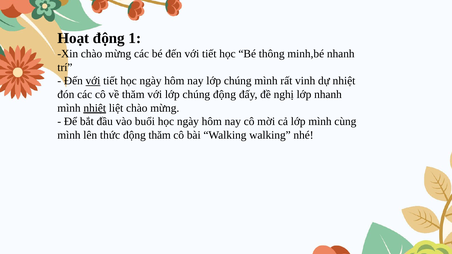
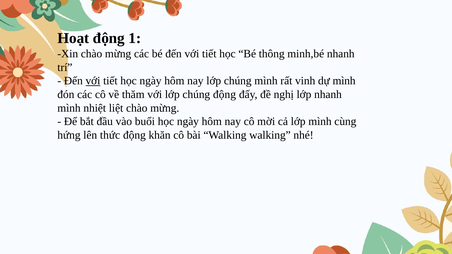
dự nhiệt: nhiệt -> mình (344, 81)
nhiệt underline: present -> none (95, 108)
mình: mình -> hứng (69, 135)
động thăm: thăm -> khăn (160, 135)
